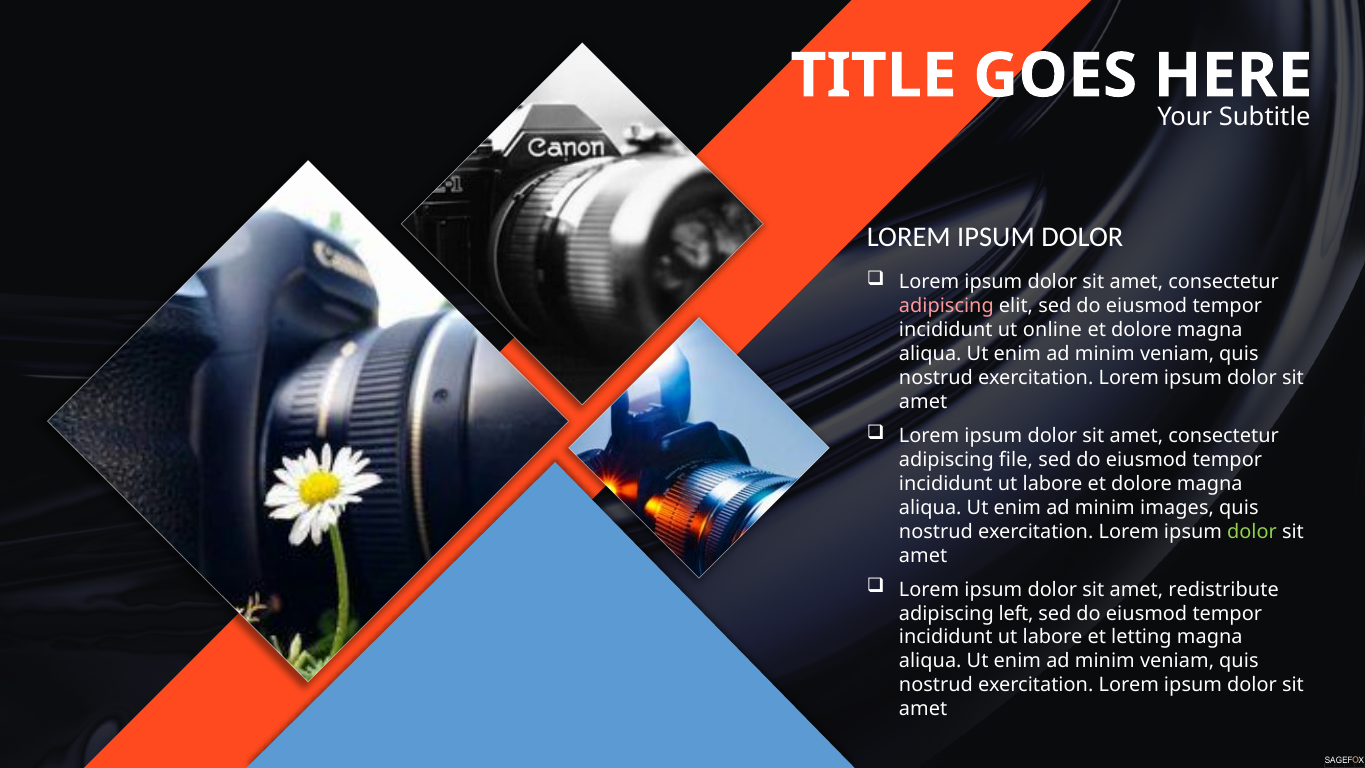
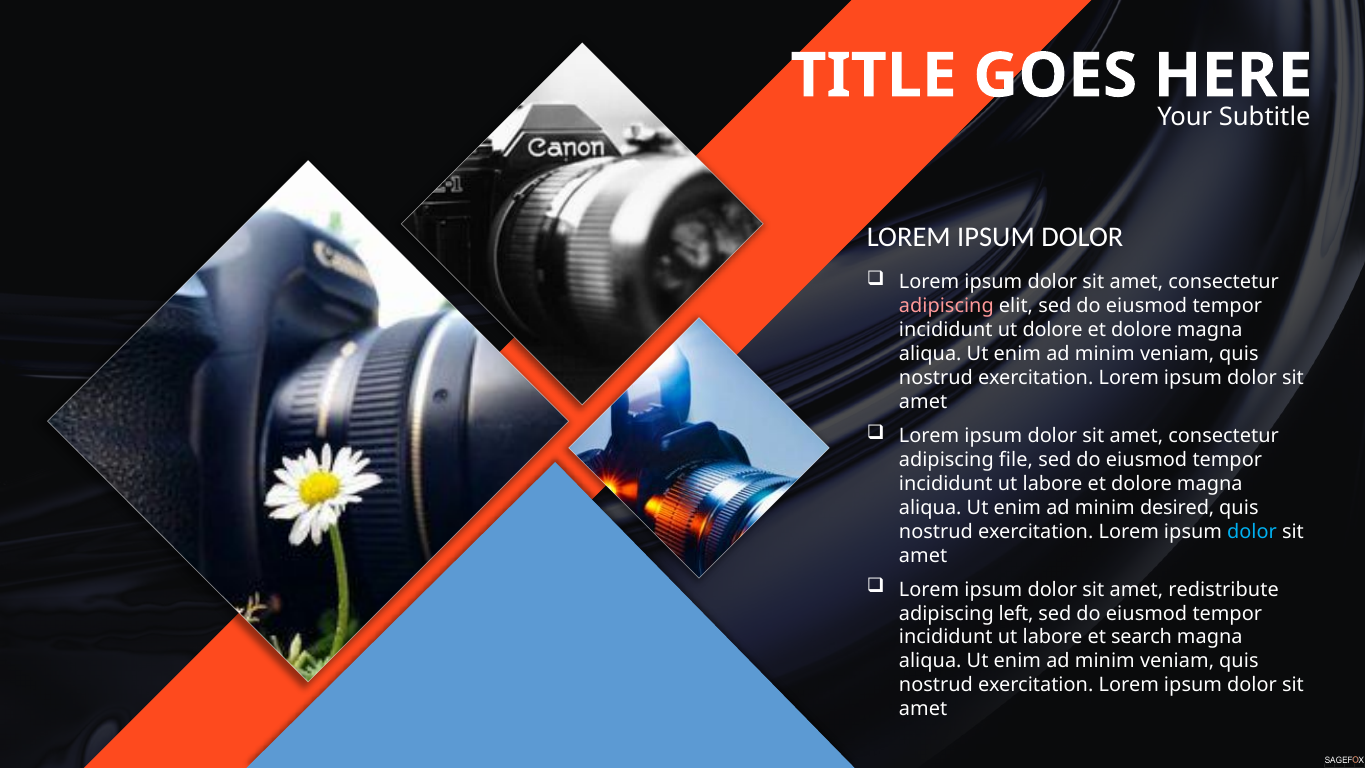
ut online: online -> dolore (1053, 330)
images: images -> desired (1177, 508)
dolor colour: light green -> light blue (1252, 531)
letting: letting -> search (1142, 637)
